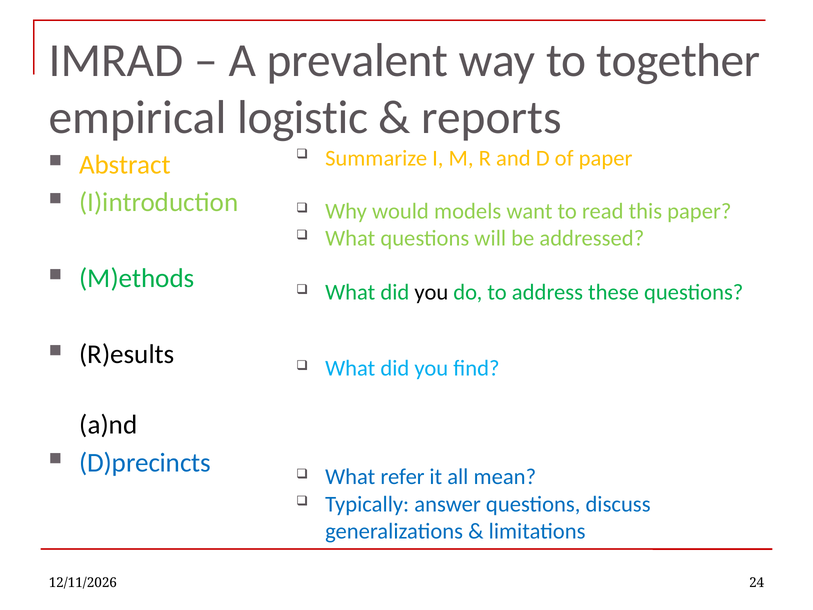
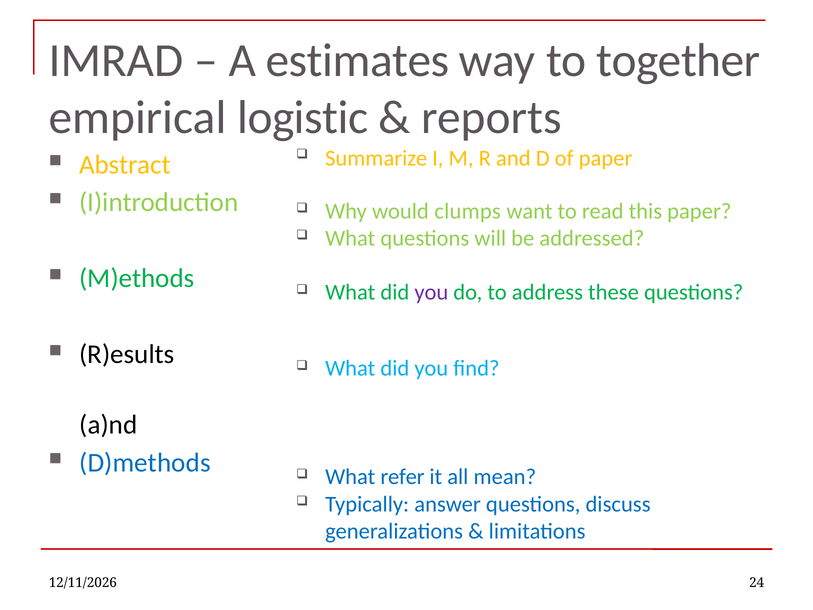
prevalent: prevalent -> estimates (358, 61)
models: models -> clumps (468, 211)
you colour: black -> purple (431, 292)
D)precincts: D)precincts -> D)methods (145, 463)
